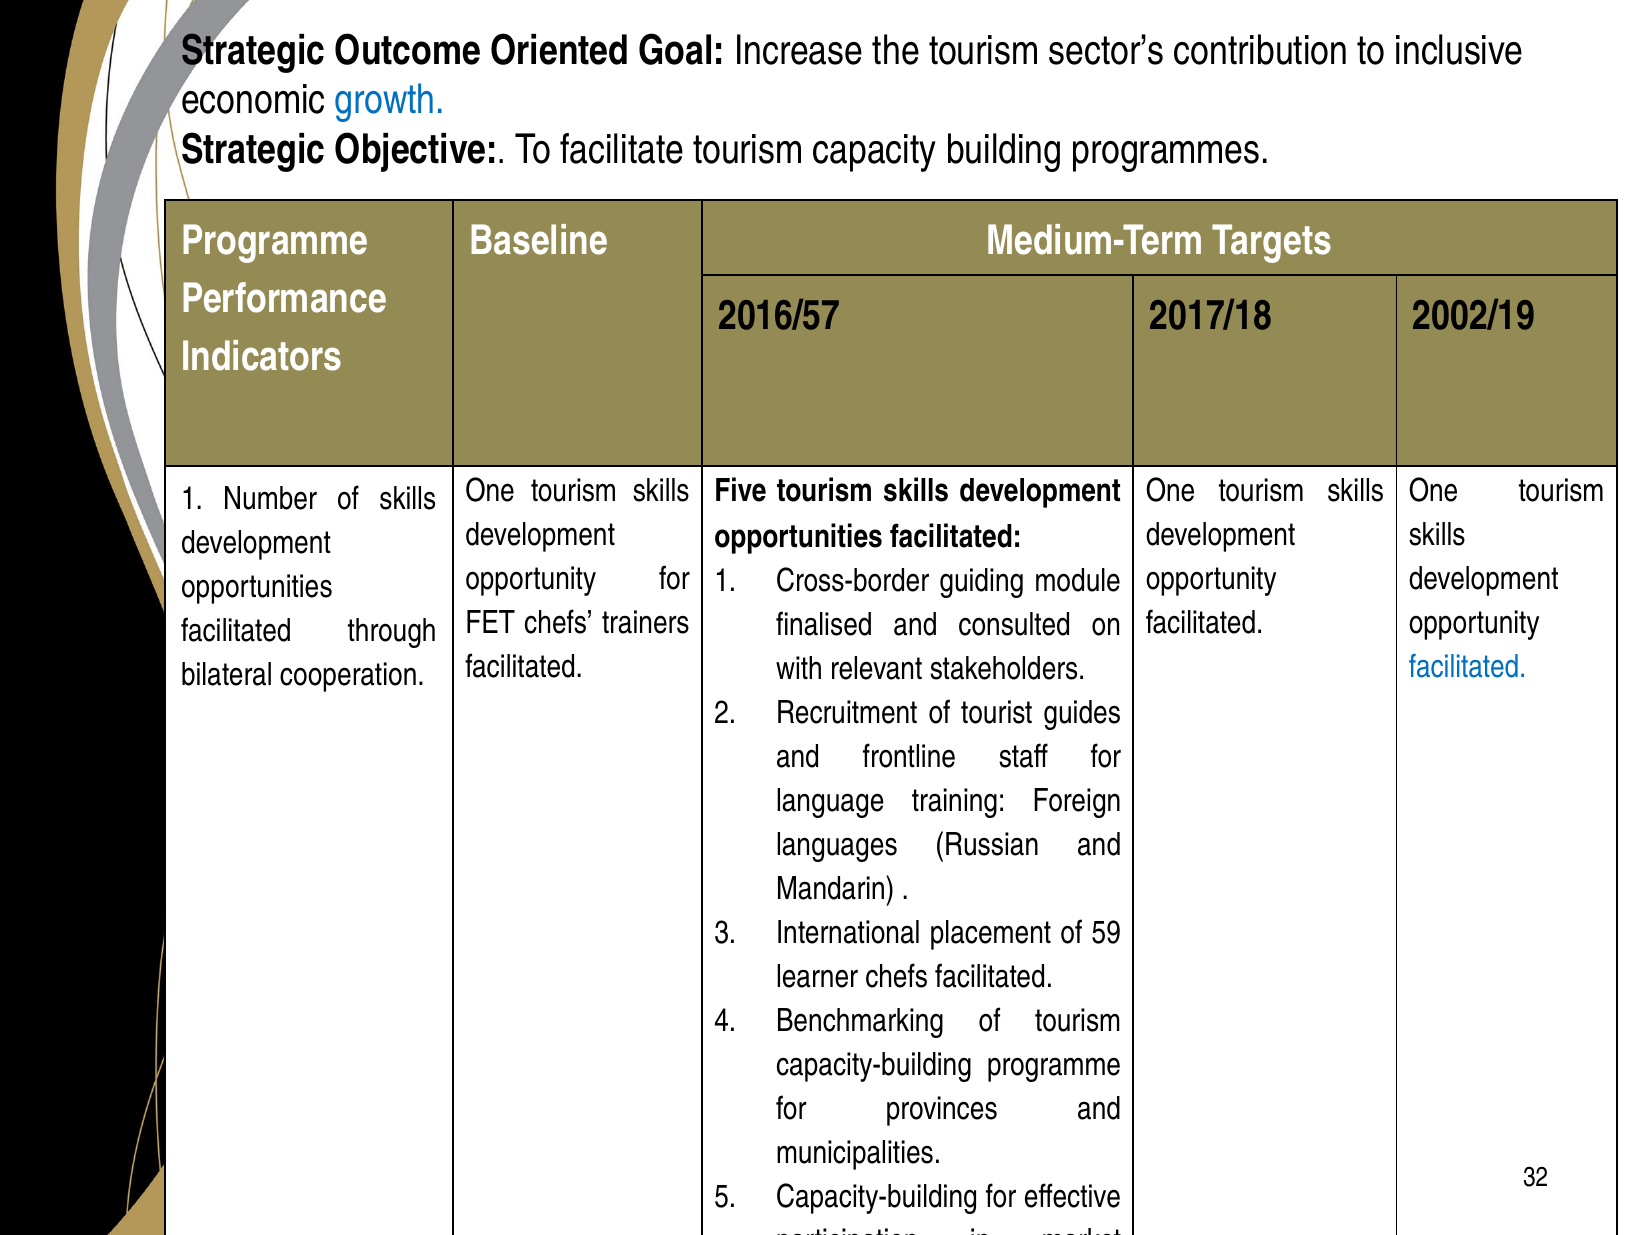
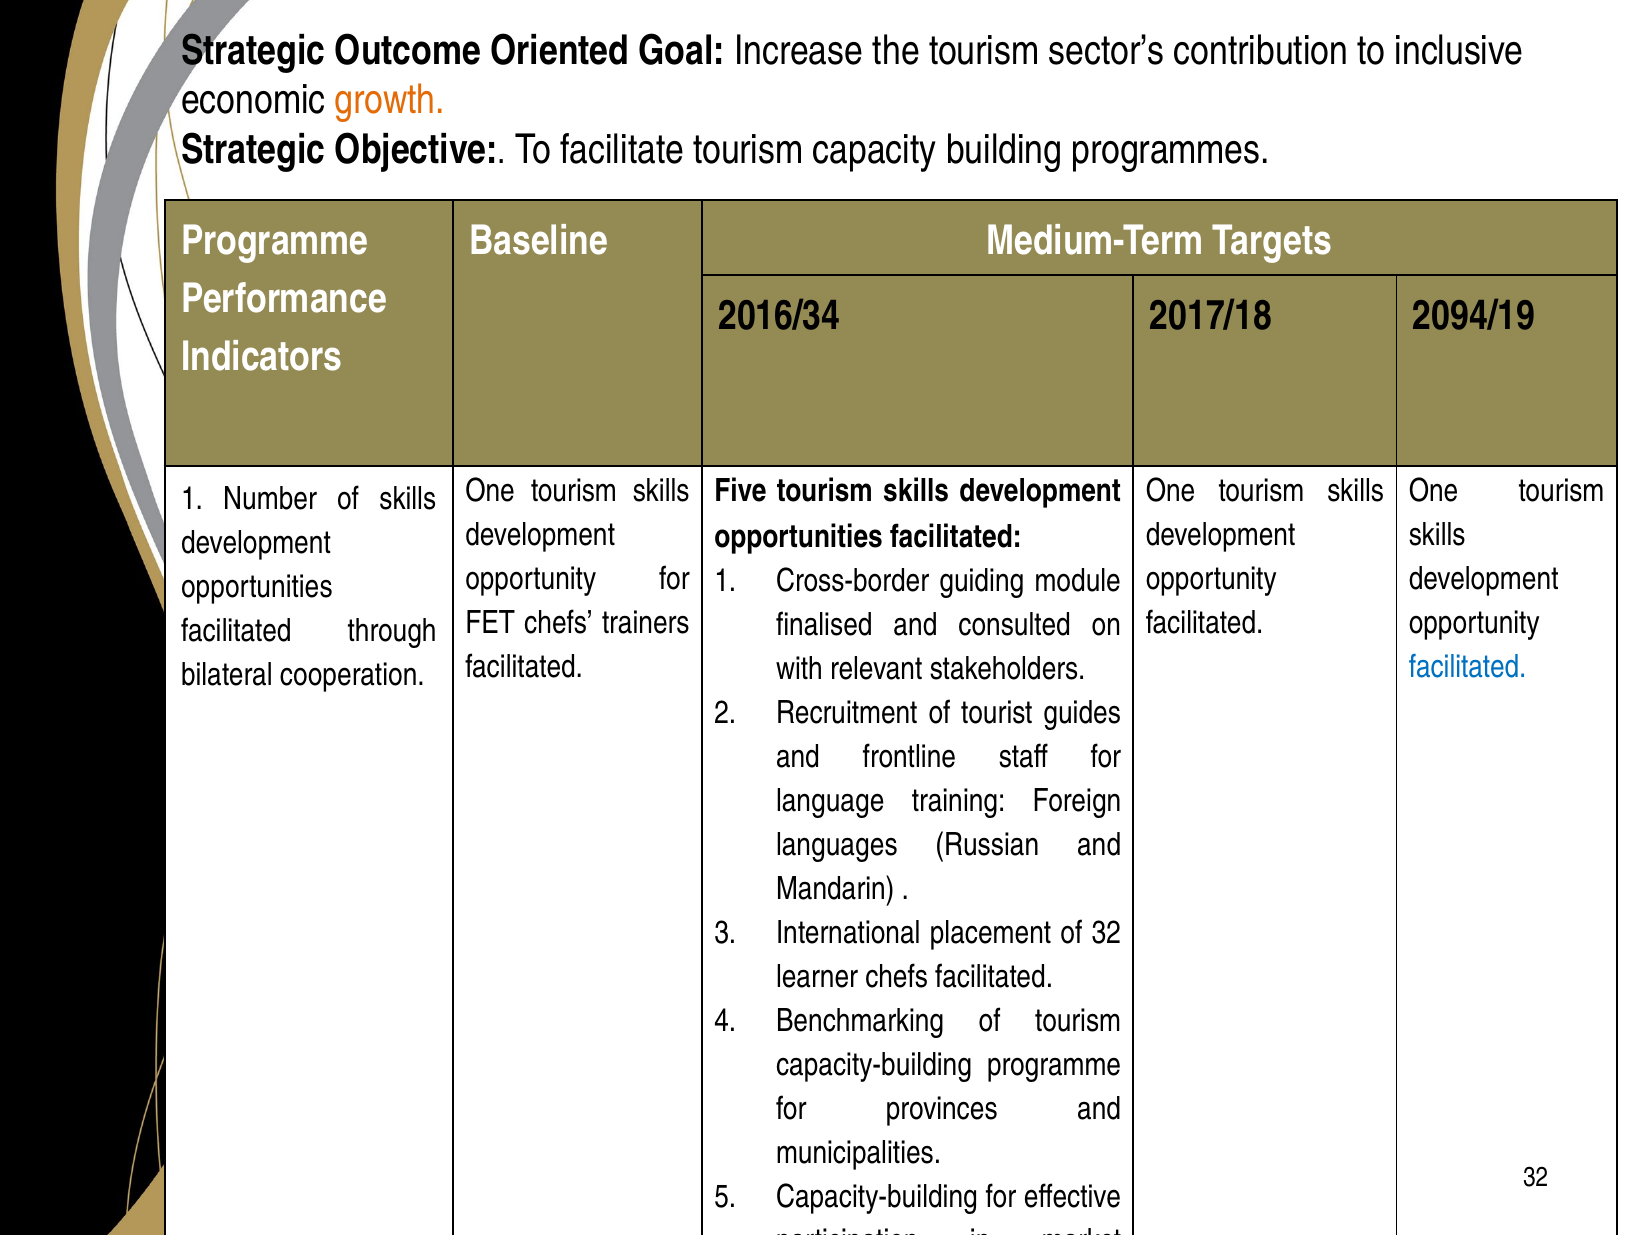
growth colour: blue -> orange (390, 100)
2016/57: 2016/57 -> 2016/34 (779, 315)
2002/19: 2002/19 -> 2094/19 (1474, 315)
of 59: 59 -> 32 (1106, 933)
